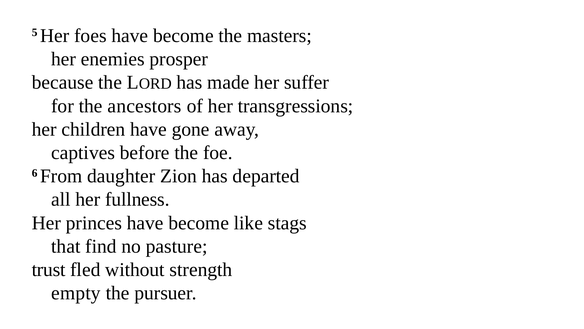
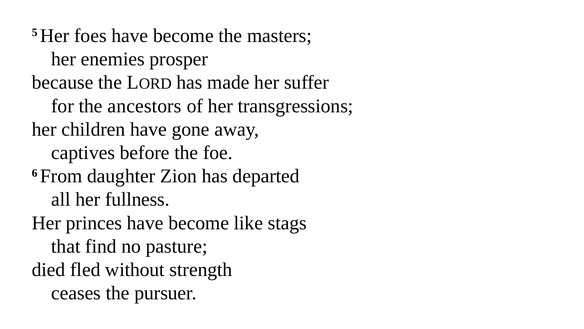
trust: trust -> died (49, 269)
empty: empty -> ceases (76, 293)
